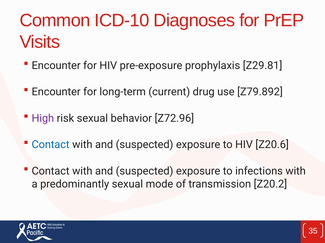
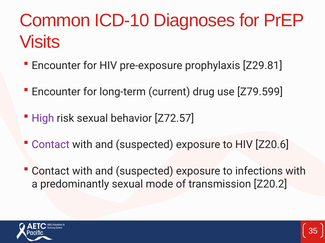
Z79.892: Z79.892 -> Z79.599 (260, 92)
Z72.96: Z72.96 -> Z72.57 (174, 119)
Contact colour: blue -> purple (51, 145)
